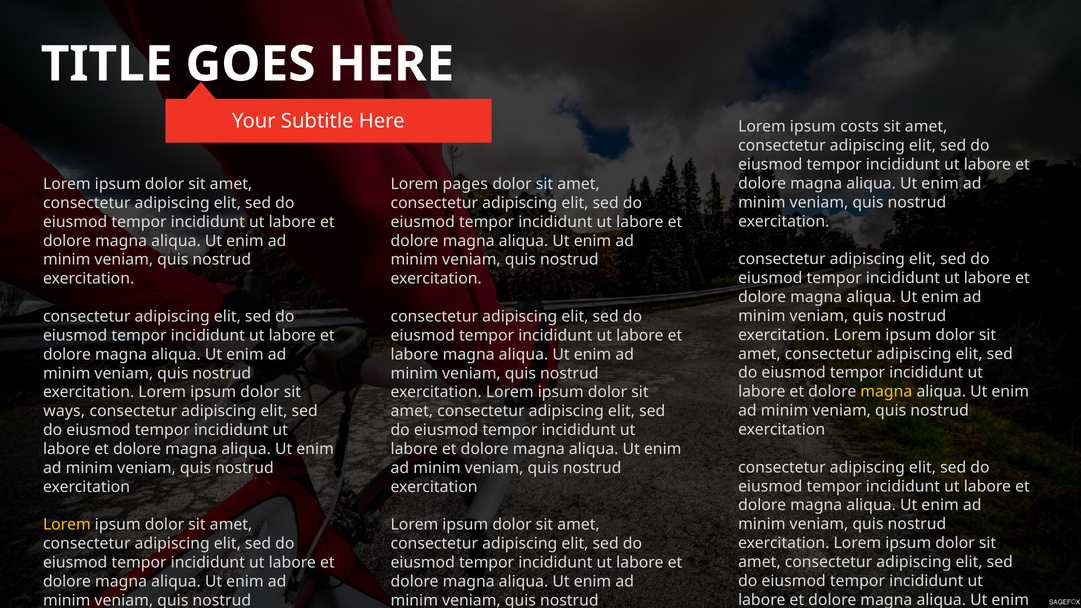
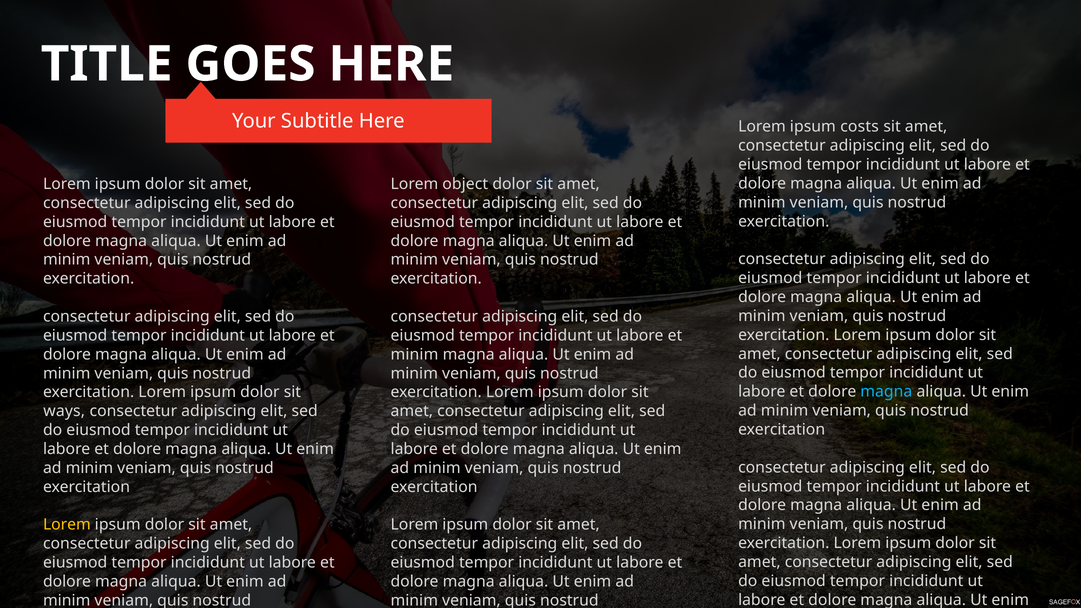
pages: pages -> object (465, 184)
labore: labore -> minim (414, 354)
magna colour: yellow -> light blue (886, 392)
